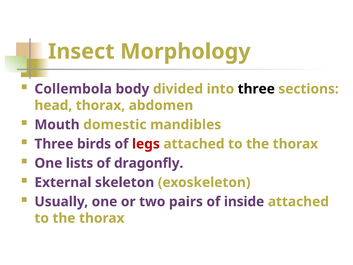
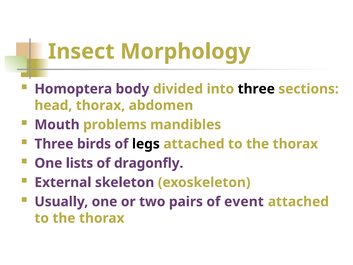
Collembola: Collembola -> Homoptera (73, 89)
domestic: domestic -> problems (115, 125)
legs colour: red -> black (146, 144)
inside: inside -> event (244, 202)
